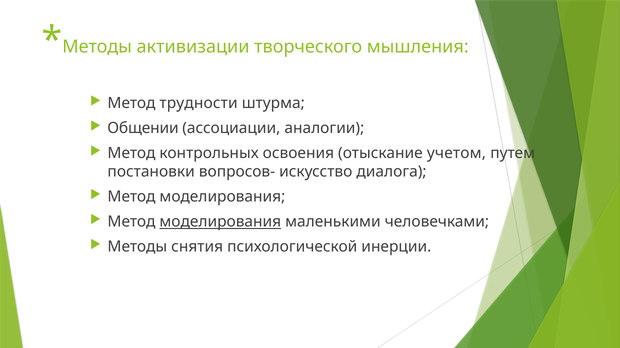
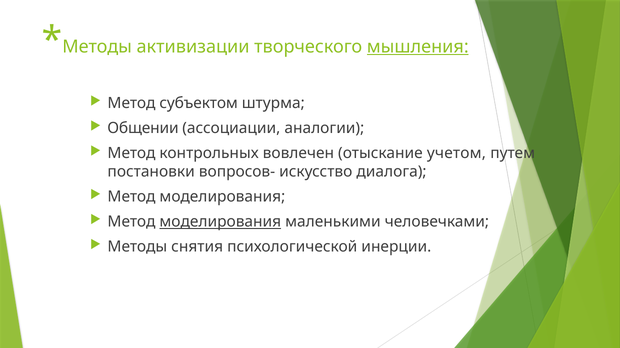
мышления underline: none -> present (418, 47)
трудности: трудности -> субъектом (199, 103)
освоения: освоения -> вовлечен (298, 154)
